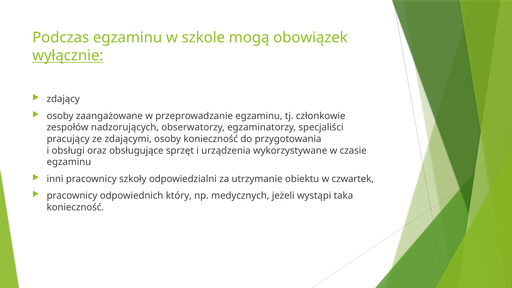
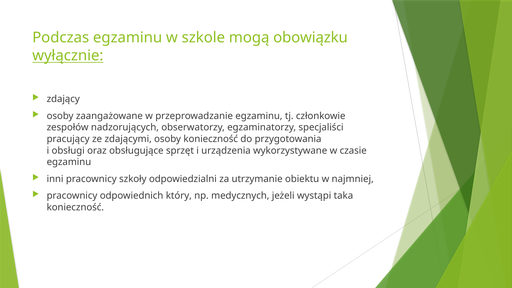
obowiązek: obowiązek -> obowiązku (311, 38)
czwartek: czwartek -> najmniej (353, 179)
